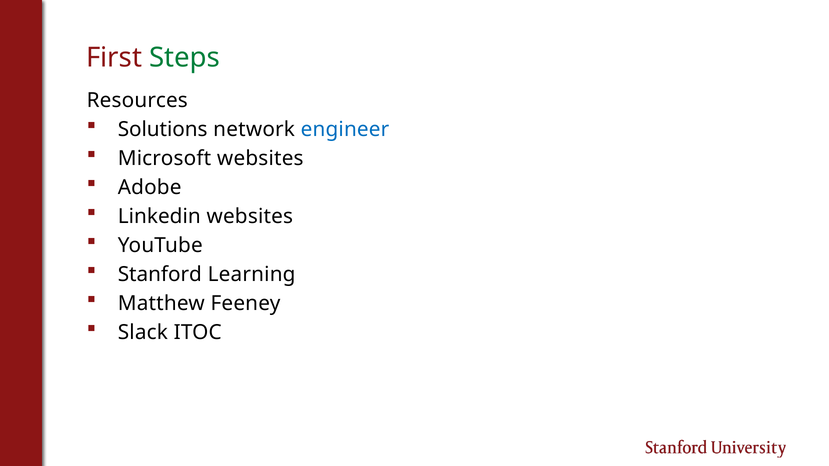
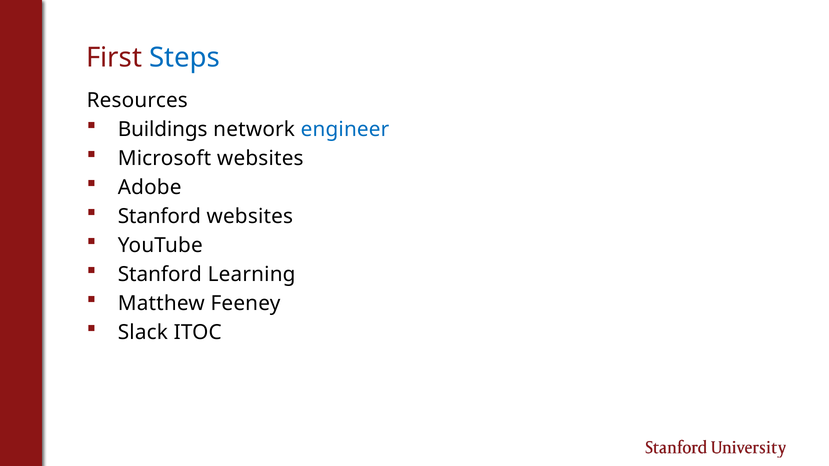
Steps colour: green -> blue (185, 58)
Solutions: Solutions -> Buildings (163, 129)
Linkedin: Linkedin -> Stanford (159, 216)
